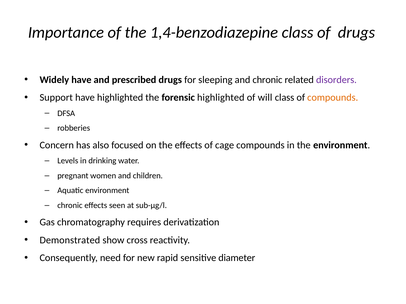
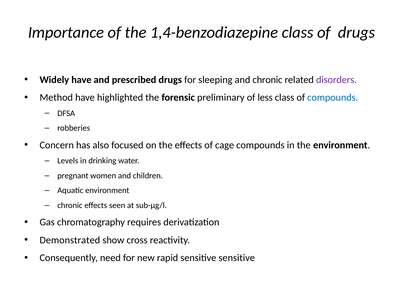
Support: Support -> Method (56, 98)
forensic highlighted: highlighted -> preliminary (221, 98)
will: will -> less (265, 98)
compounds colour: orange -> blue (333, 98)
sensitive diameter: diameter -> sensitive (237, 258)
